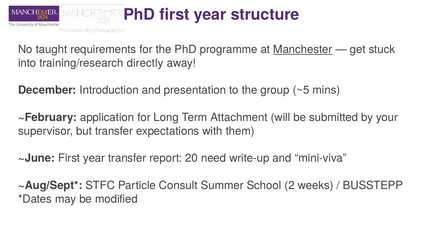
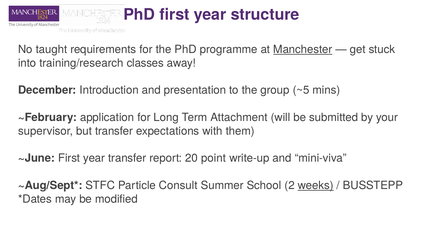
directly: directly -> classes (145, 63)
need: need -> point (214, 158)
weeks underline: none -> present (316, 185)
